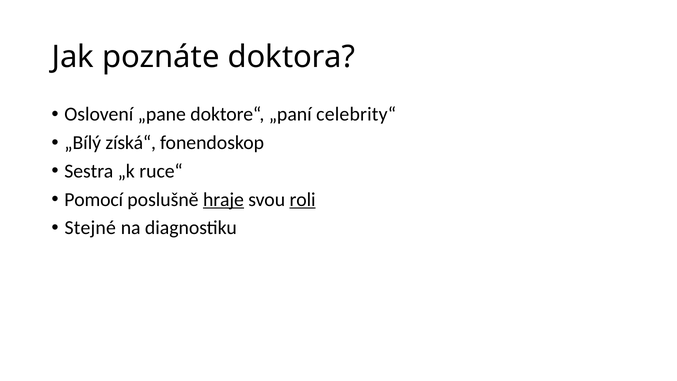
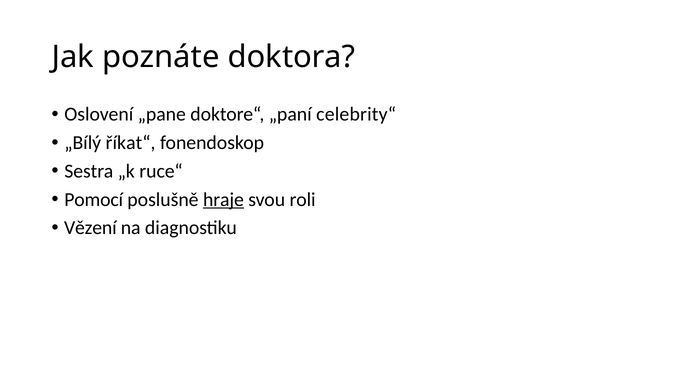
získá“: získá“ -> říkat“ (131, 143)
roli underline: present -> none (303, 199)
Stejné: Stejné -> Vězení (90, 228)
